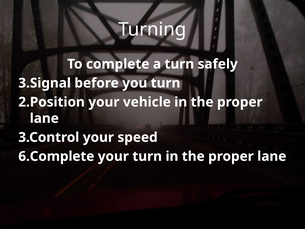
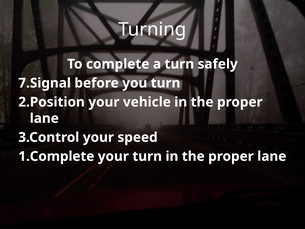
3.Signal: 3.Signal -> 7.Signal (45, 83)
6.Complete: 6.Complete -> 1.Complete (56, 156)
